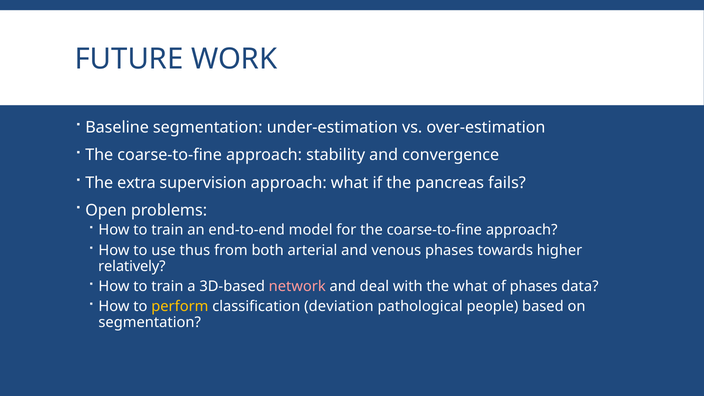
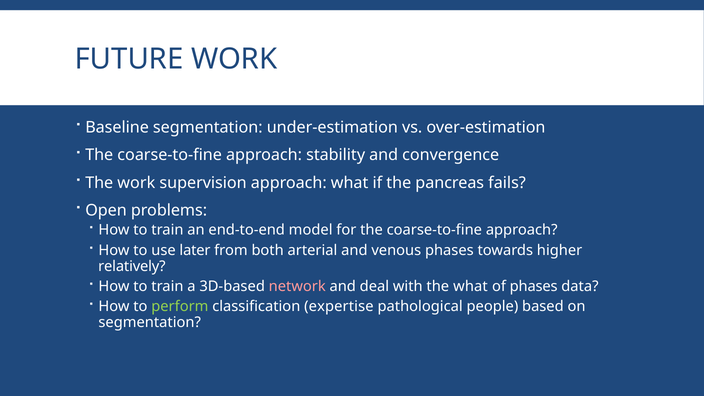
The extra: extra -> work (136, 183)
thus: thus -> later (195, 250)
perform colour: yellow -> light green (180, 307)
deviation: deviation -> expertise (339, 307)
